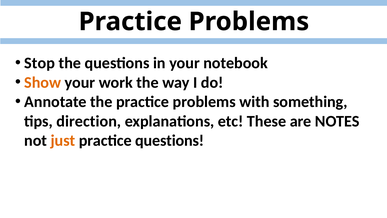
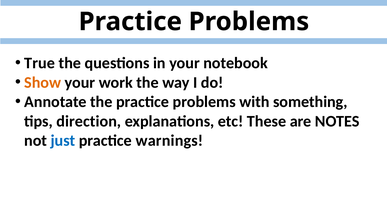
Stop: Stop -> True (40, 63)
just colour: orange -> blue (63, 140)
practice questions: questions -> warnings (169, 140)
